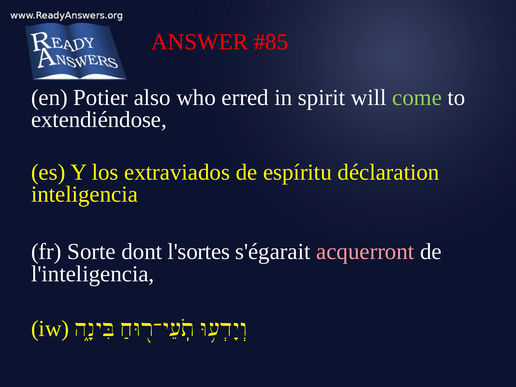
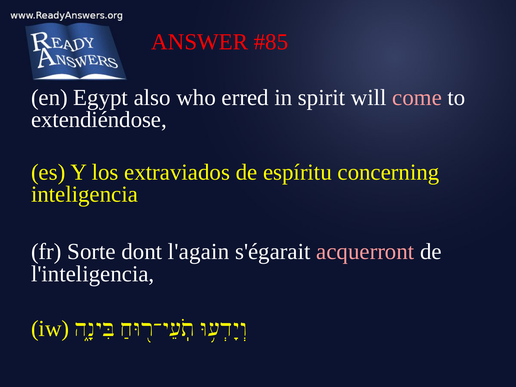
Potier: Potier -> Egypt (101, 97)
come colour: light green -> pink (417, 97)
déclaration: déclaration -> concerning (388, 172)
l'sortes: l'sortes -> l'again (199, 252)
